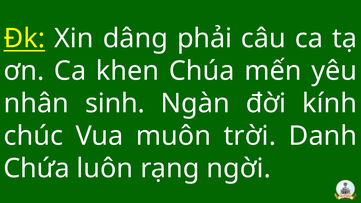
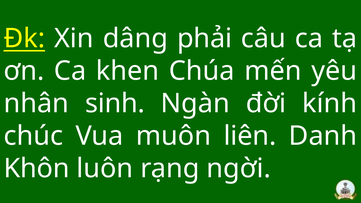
trời: trời -> liên (250, 136)
Chứa: Chứa -> Khôn (37, 168)
